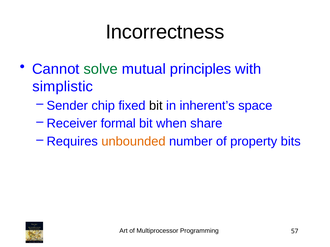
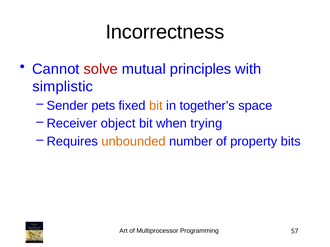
solve colour: green -> red (101, 69)
chip: chip -> pets (103, 106)
bit colour: black -> orange (156, 106)
inherent’s: inherent’s -> together’s (207, 106)
formal: formal -> object (118, 124)
share: share -> trying (206, 124)
